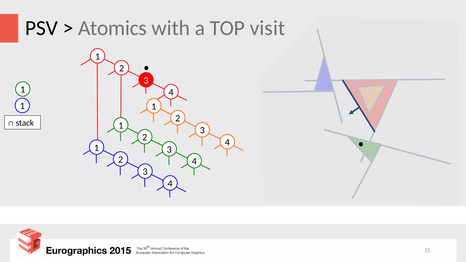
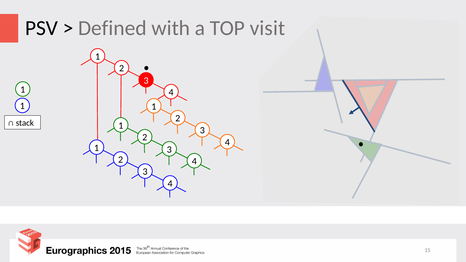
Atomics: Atomics -> Defined (112, 28)
